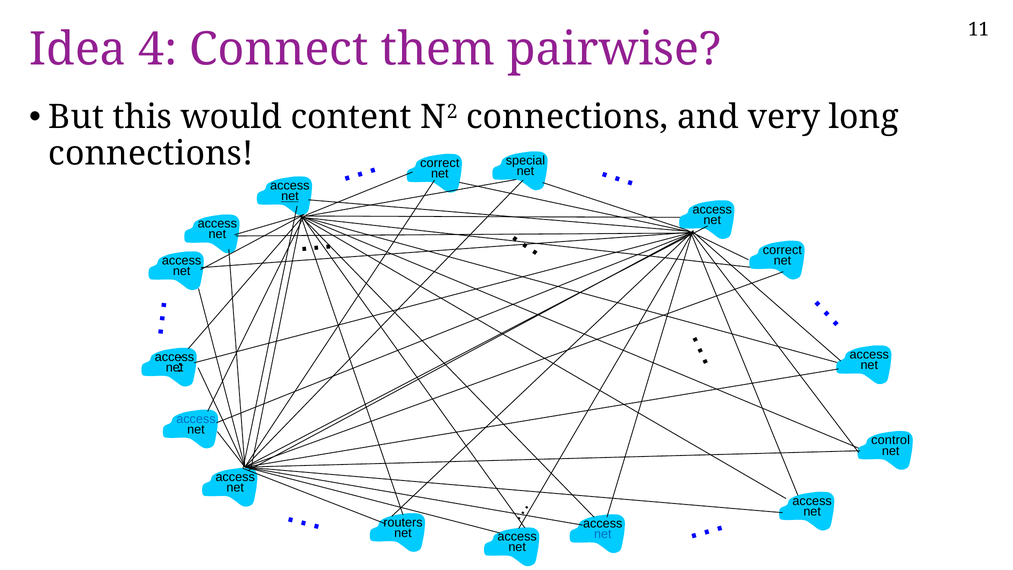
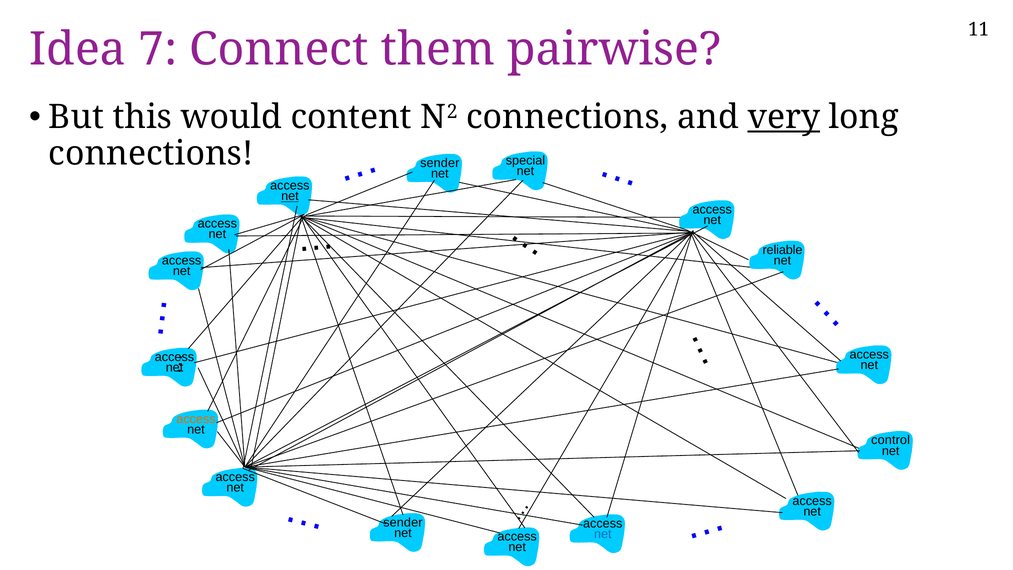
4: 4 -> 7 (158, 49)
very underline: none -> present (784, 117)
correct: correct -> sender (440, 163)
correct: correct -> reliable (782, 250)
access colour: blue -> orange (196, 419)
routers: routers -> sender (403, 522)
